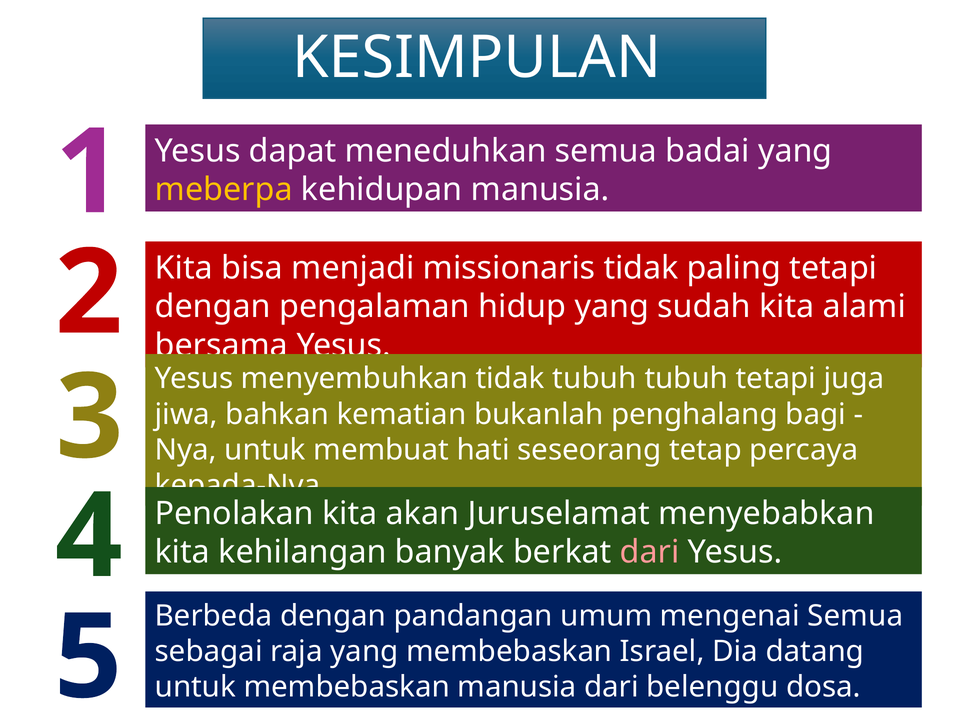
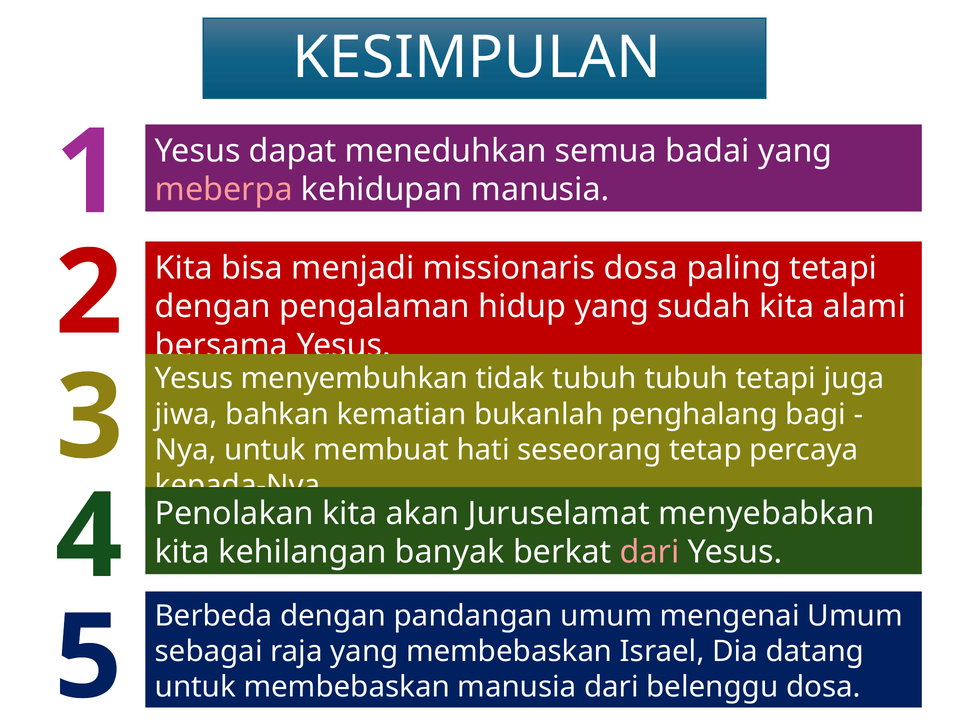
meberpa colour: yellow -> pink (224, 190)
missionaris tidak: tidak -> dosa (641, 268)
mengenai Semua: Semua -> Umum (855, 616)
